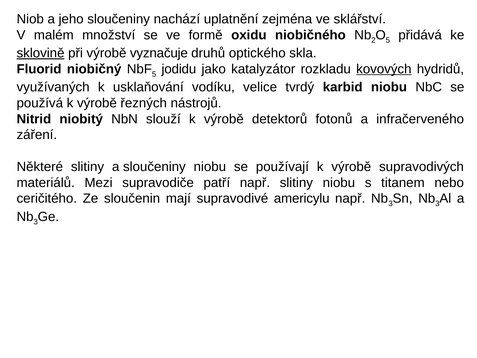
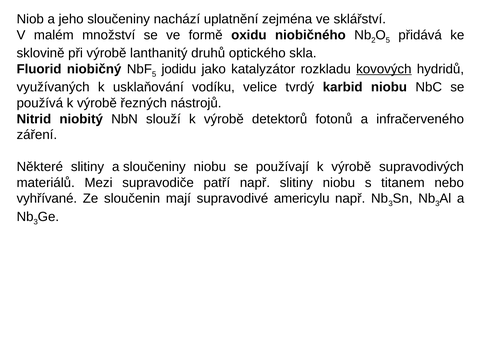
sklovině underline: present -> none (41, 53)
vyznačuje: vyznačuje -> lanthanitý (159, 53)
ceričitého: ceričitého -> vyhřívané (47, 198)
